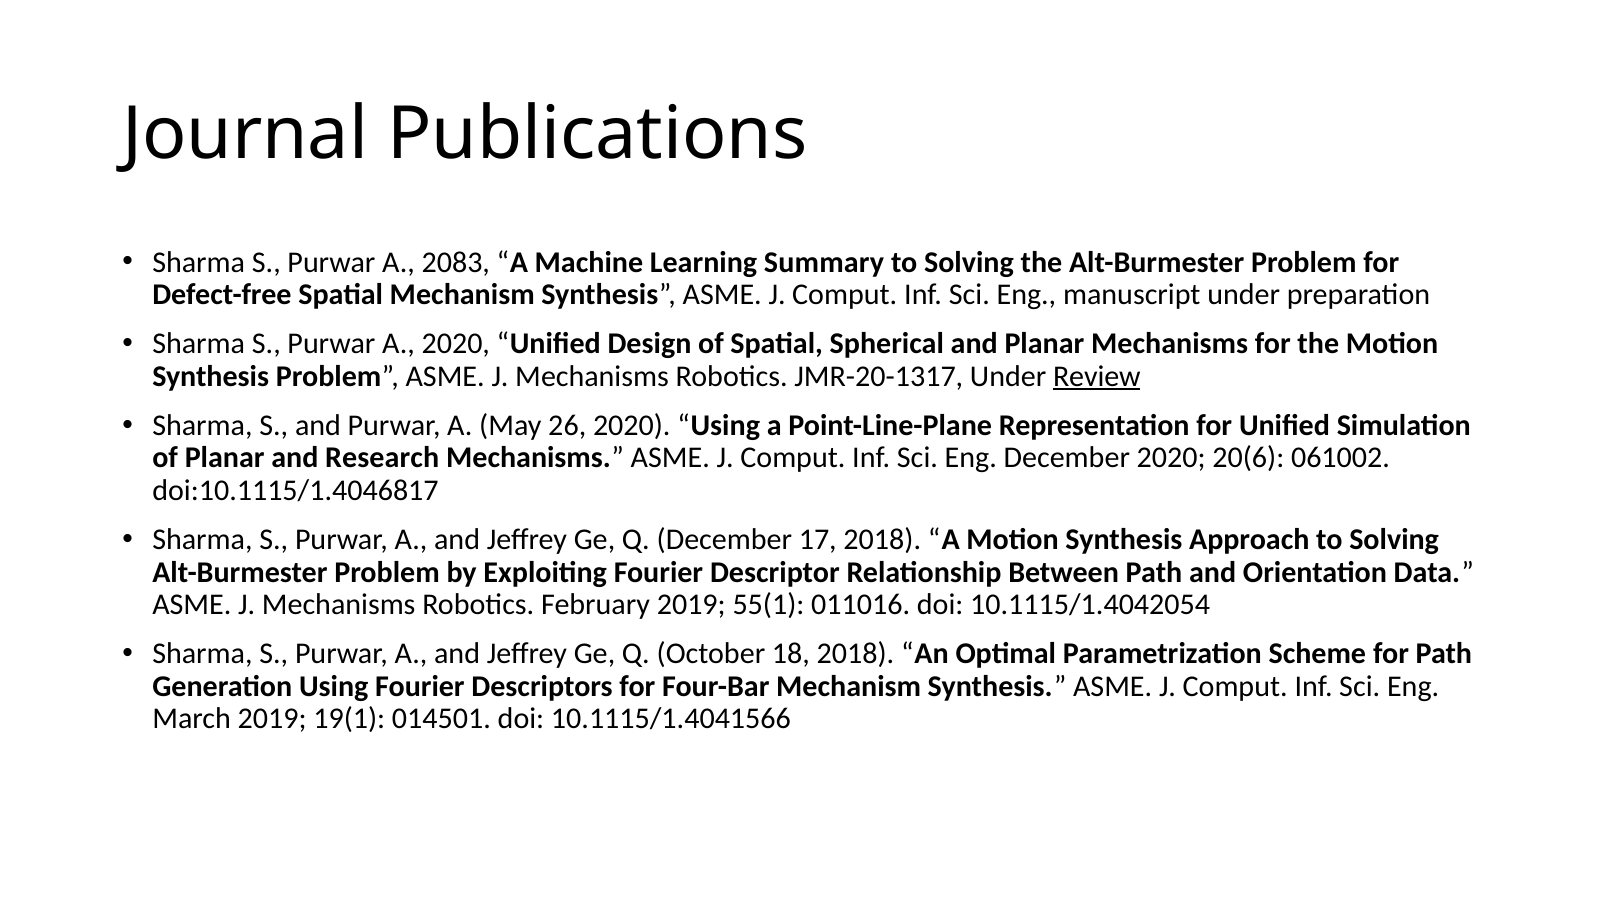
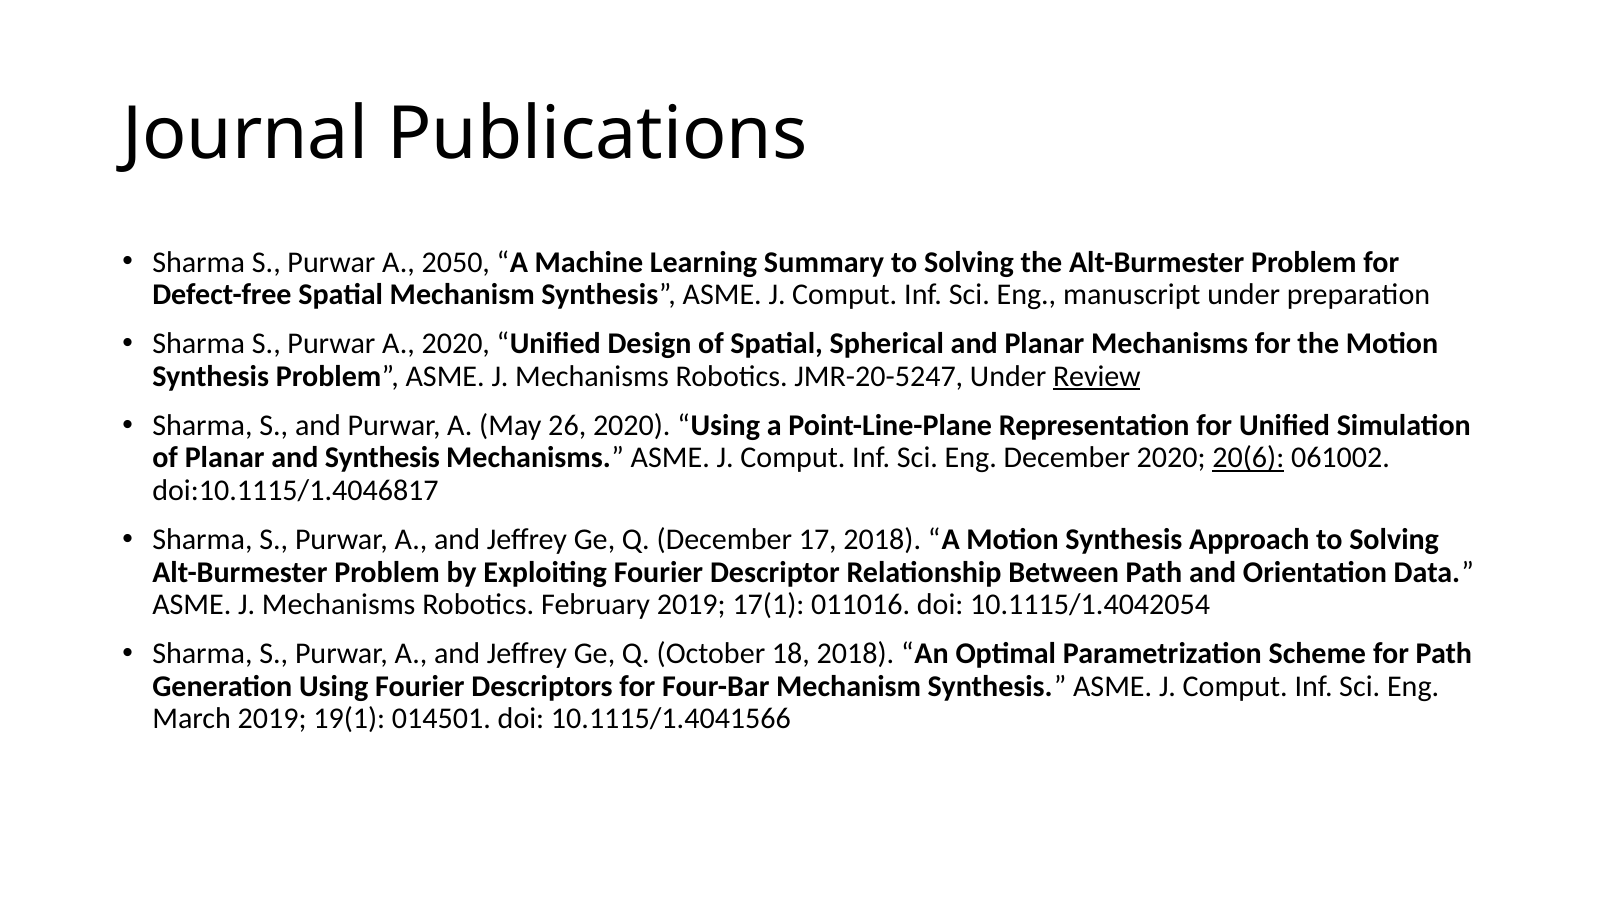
2083: 2083 -> 2050 (456, 262)
JMR-20-1317: JMR-20-1317 -> JMR-20-5247 (879, 376)
and Research: Research -> Synthesis (382, 458)
20(6 underline: none -> present (1248, 458)
55(1: 55(1 -> 17(1 (768, 605)
